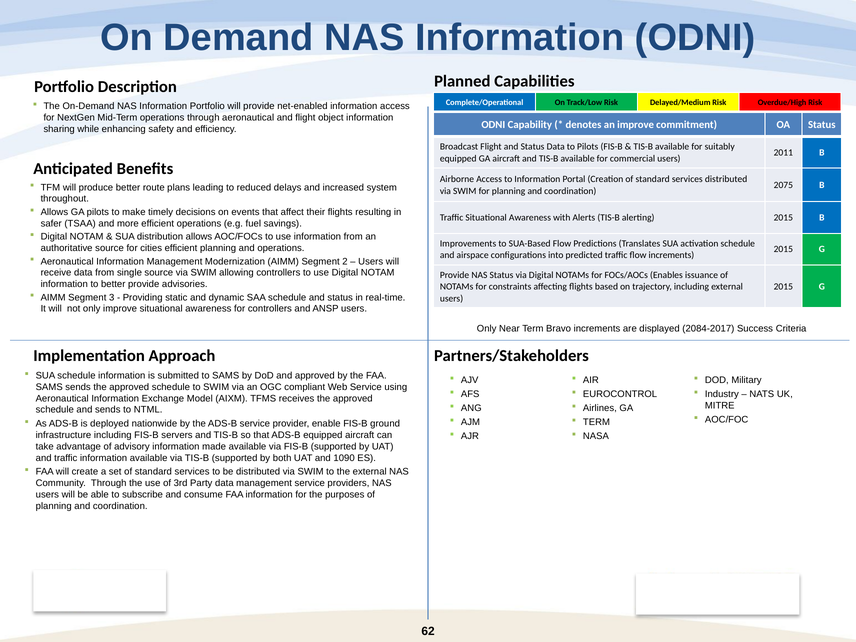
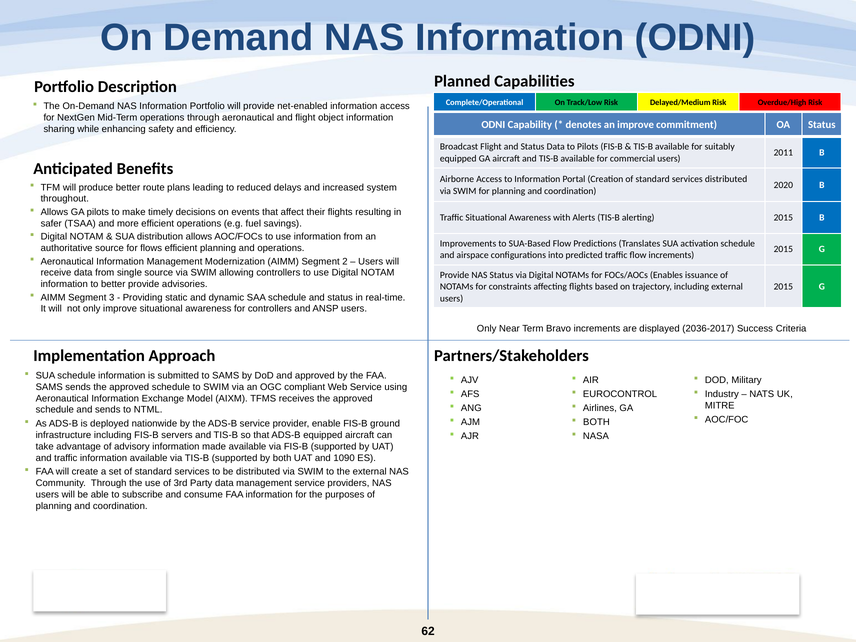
2075: 2075 -> 2020 (783, 185)
cities: cities -> flows (151, 248)
2084-2017: 2084-2017 -> 2036-2017 (708, 329)
TERM: TERM -> BOTH (596, 422)
